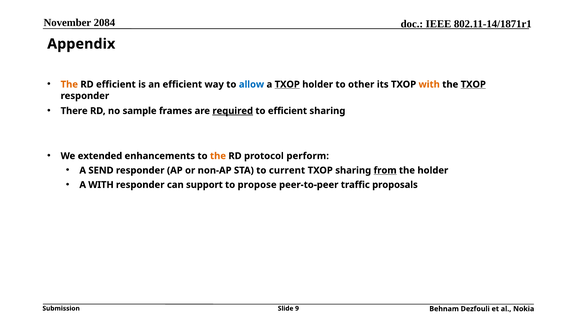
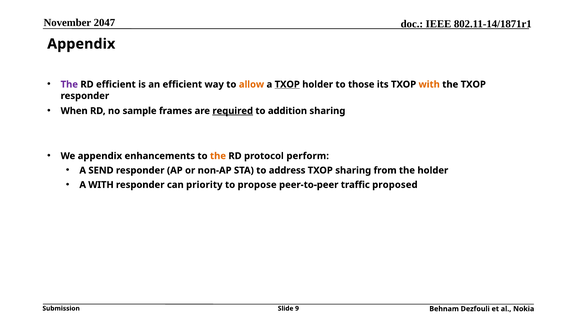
2084: 2084 -> 2047 (104, 23)
The colour: orange -> purple (69, 84)
allow colour: blue -> orange (251, 84)
other: other -> those (361, 84)
TXOP underline: present -> none (473, 84)
There: There -> When (74, 111)
to efficient: efficient -> addition (287, 111)
We extended: extended -> appendix (100, 156)
current: current -> address (287, 170)
from underline: present -> none (385, 170)
support: support -> priority (204, 185)
proposals: proposals -> proposed (395, 185)
